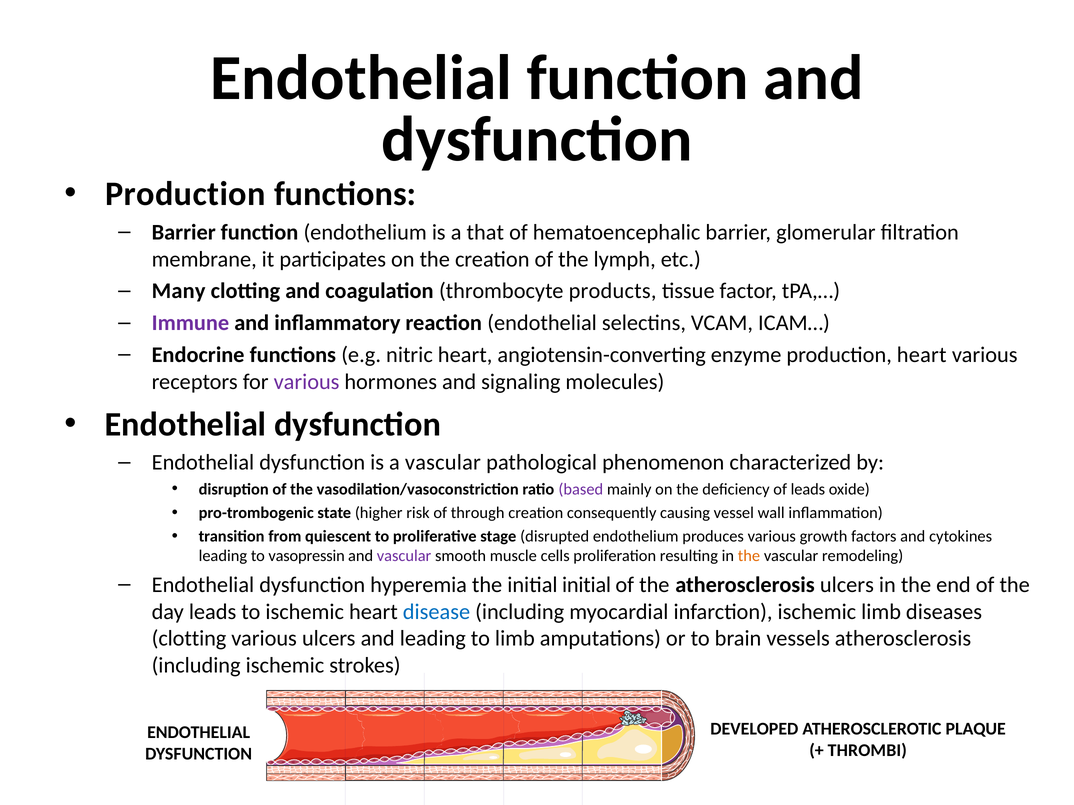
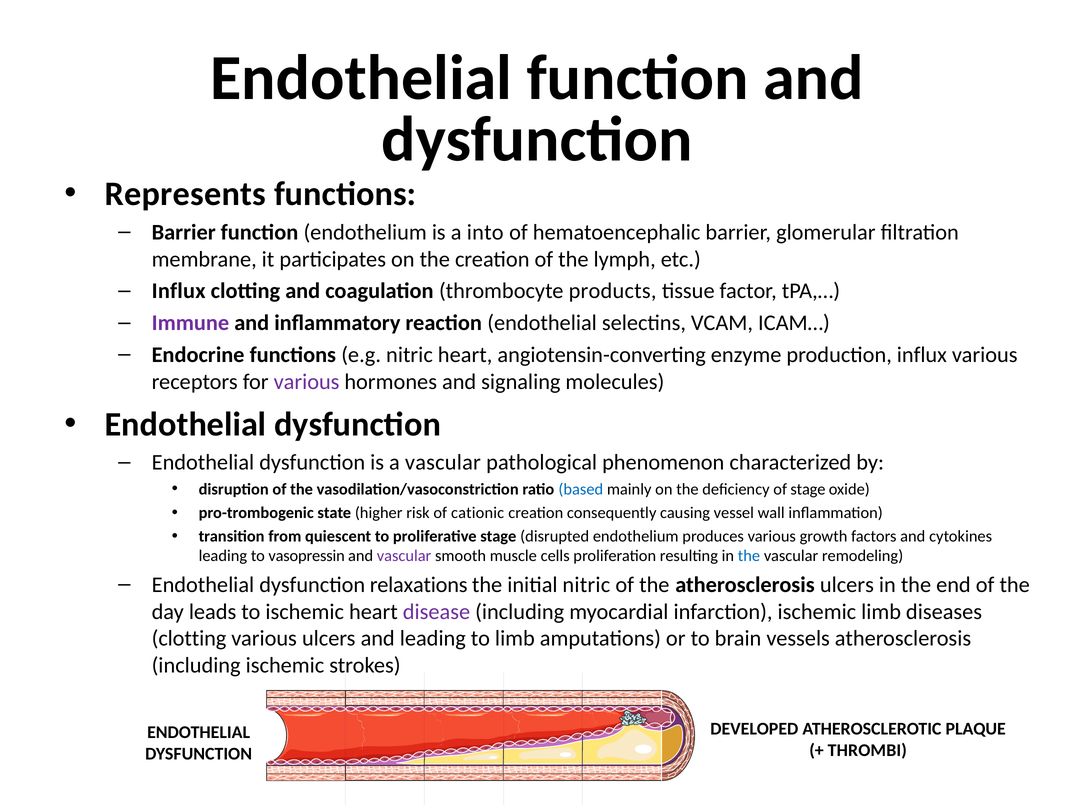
Production: Production -> Represents (185, 194)
that: that -> into (485, 232)
Many: Many -> Influx (179, 291)
production heart: heart -> influx (922, 355)
based colour: purple -> blue (581, 490)
of leads: leads -> stage (808, 490)
through: through -> cationic (478, 513)
the colour: orange -> blue (749, 556)
hyperemia: hyperemia -> relaxations (419, 585)
initial initial: initial -> nitric (586, 585)
disease colour: blue -> purple (436, 612)
